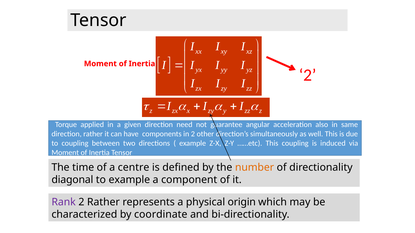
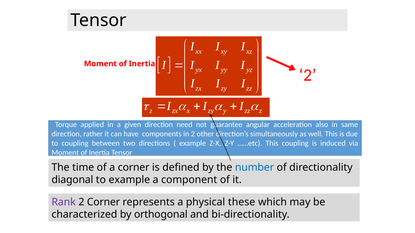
a centre: centre -> corner (134, 168)
number colour: orange -> blue (255, 168)
2 Rather: Rather -> Corner (103, 202)
origin: origin -> these (242, 202)
coordinate: coordinate -> orthogonal (161, 215)
